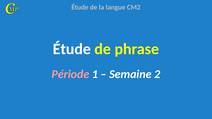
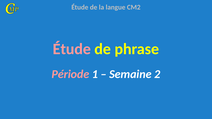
Étude colour: white -> pink (72, 49)
